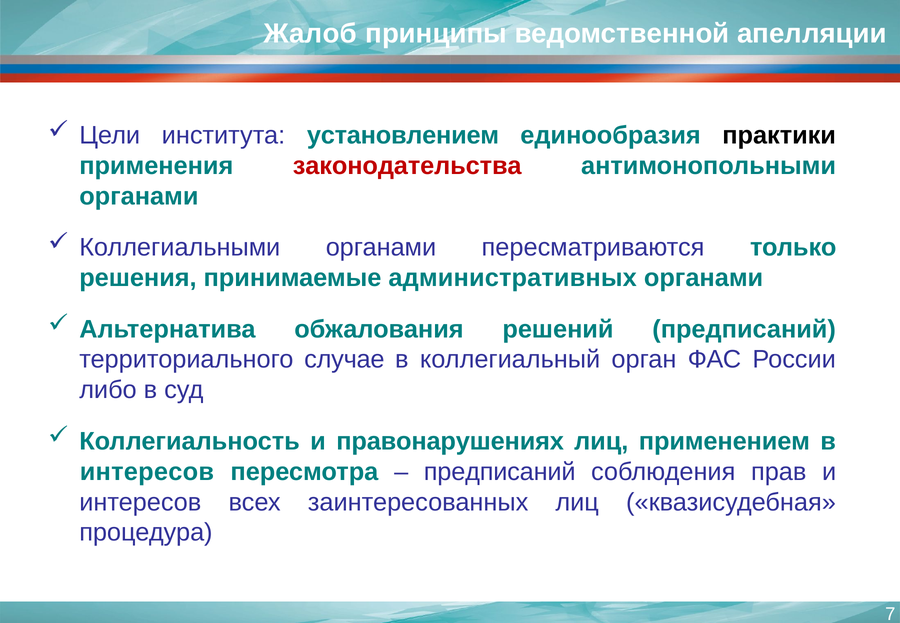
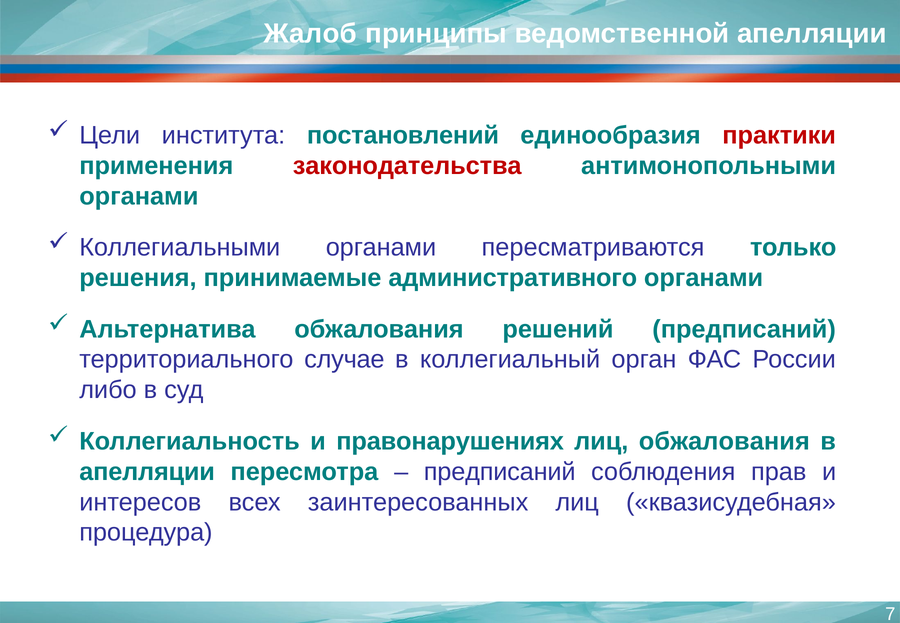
установлением: установлением -> постановлений (403, 135)
практики colour: black -> red (779, 135)
административных: административных -> административного (513, 278)
лиц применением: применением -> обжалования (724, 441)
интересов: интересов -> апелляции (147, 472)
